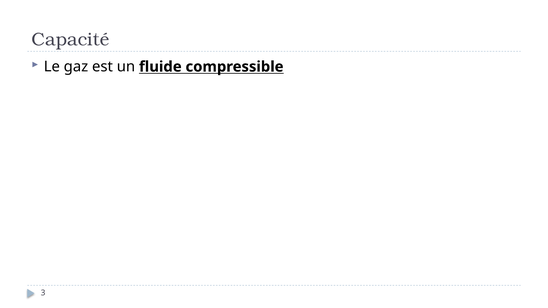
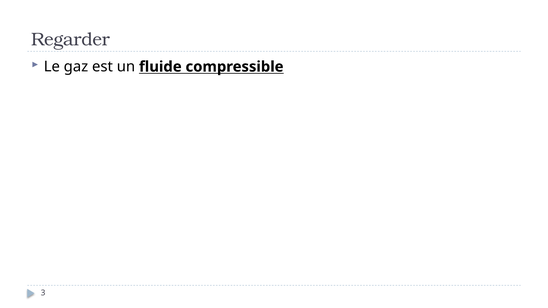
Capacité: Capacité -> Regarder (70, 40)
